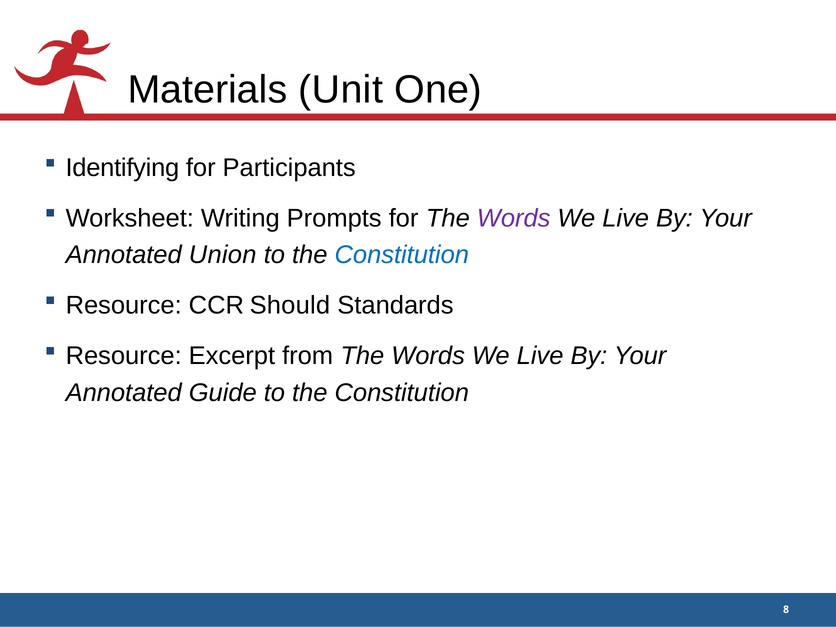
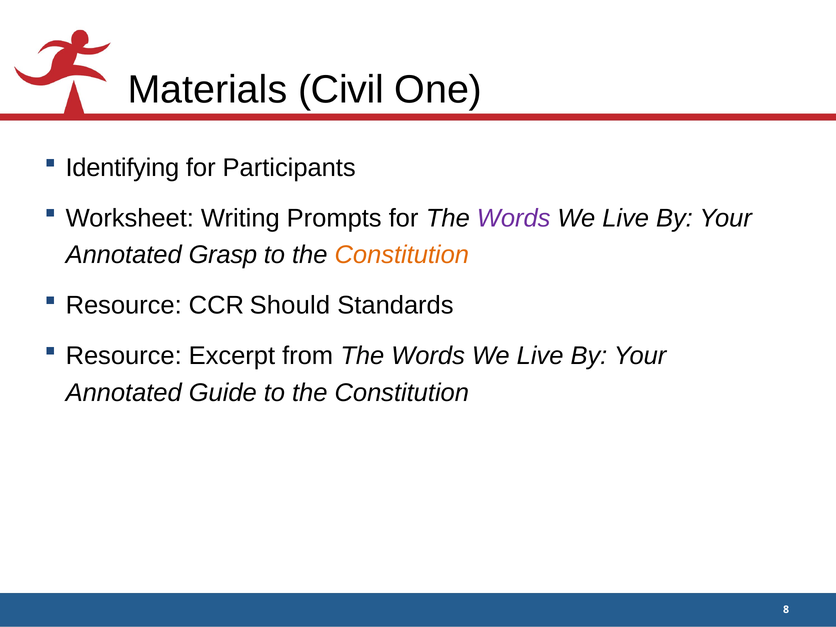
Unit: Unit -> Civil (341, 90)
Union: Union -> Grasp (223, 255)
Constitution colour: blue -> orange (402, 255)
